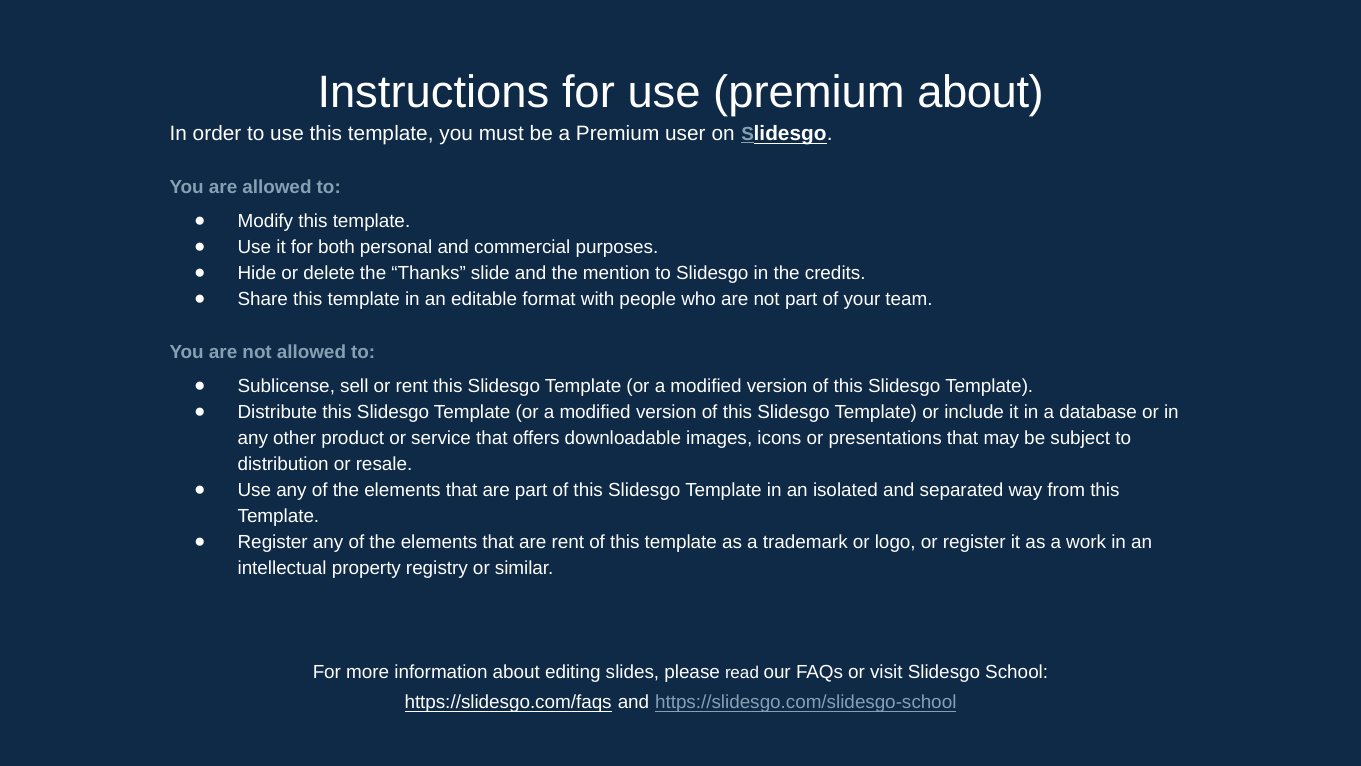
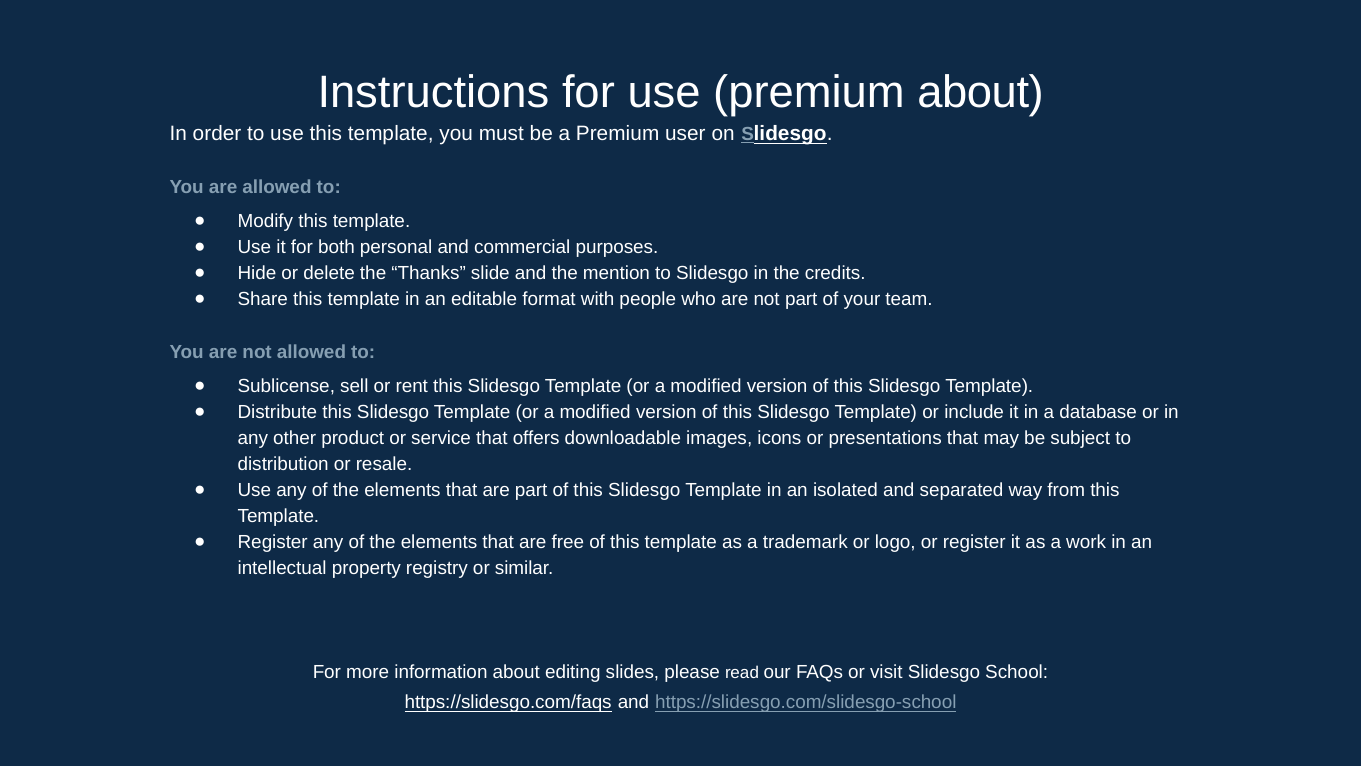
are rent: rent -> free (568, 542)
